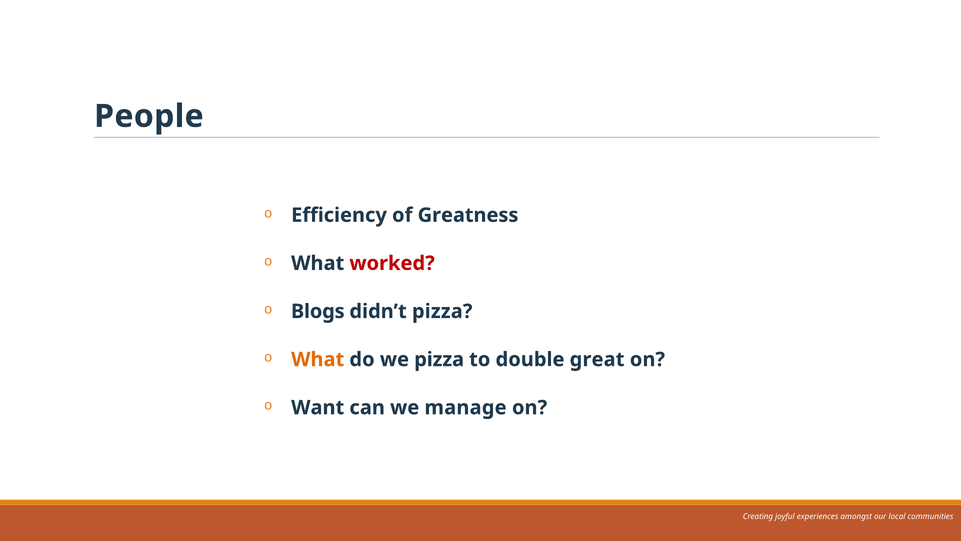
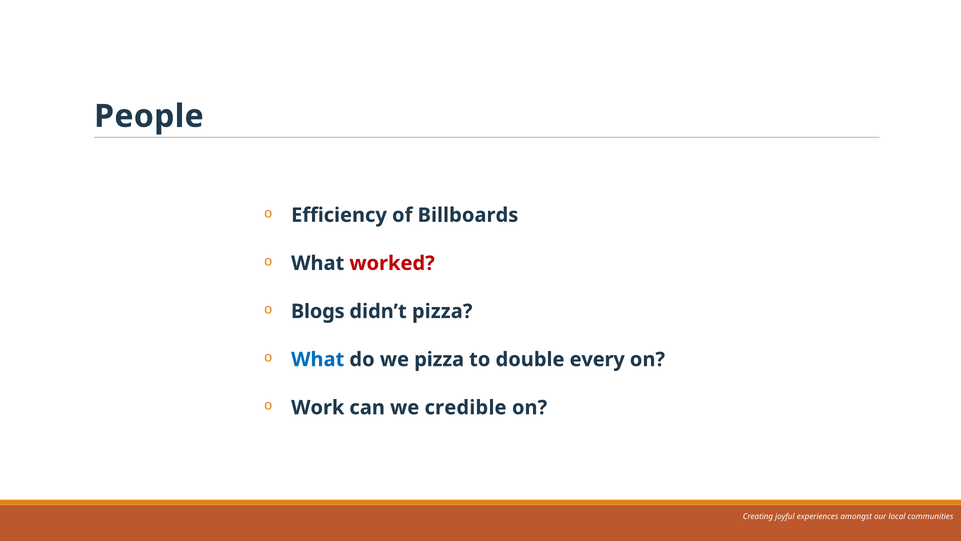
Greatness: Greatness -> Billboards (468, 215)
What colour: orange -> blue (318, 359)
great: great -> every (597, 359)
Want: Want -> Work (318, 407)
manage: manage -> credible (466, 407)
